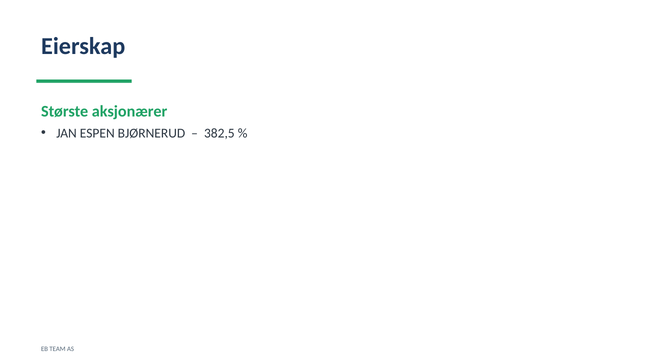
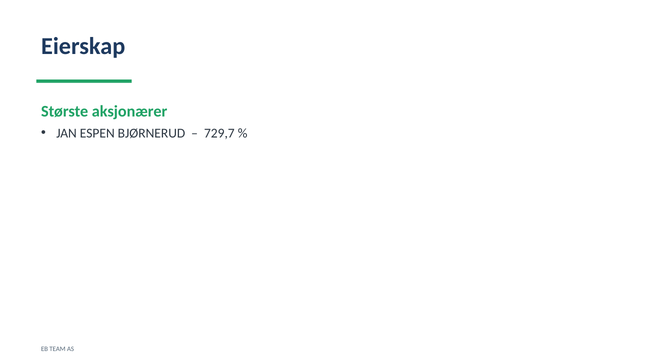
382,5: 382,5 -> 729,7 (219, 133)
